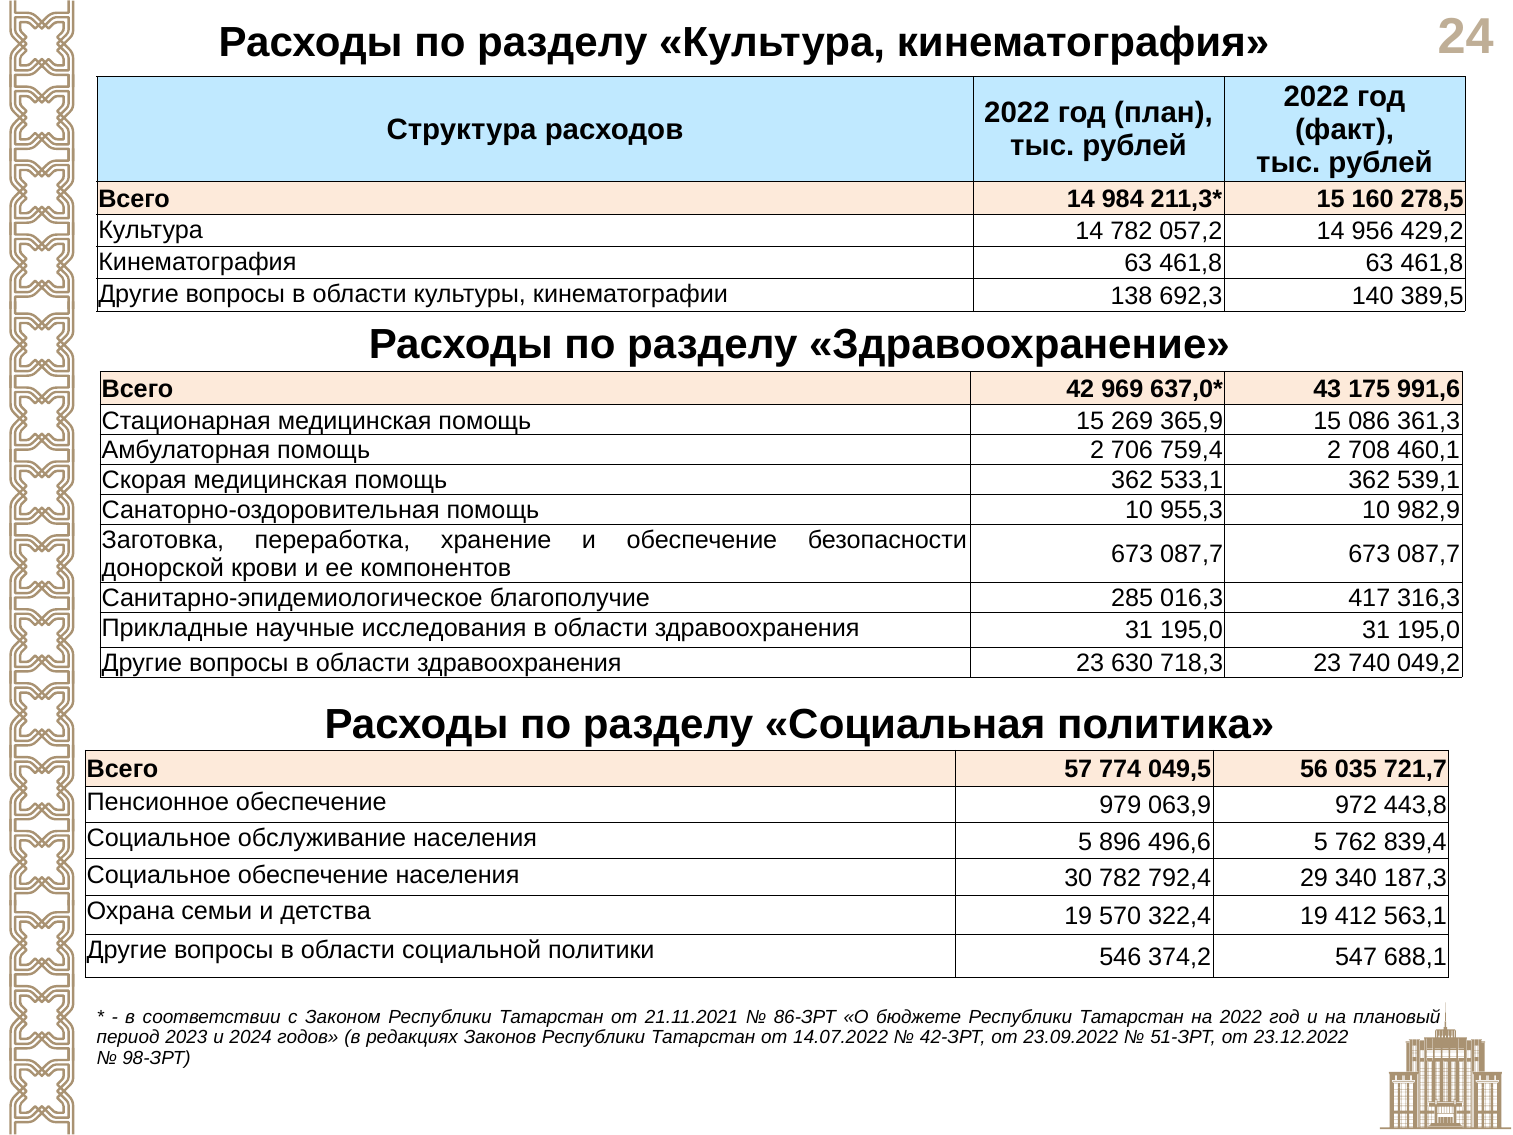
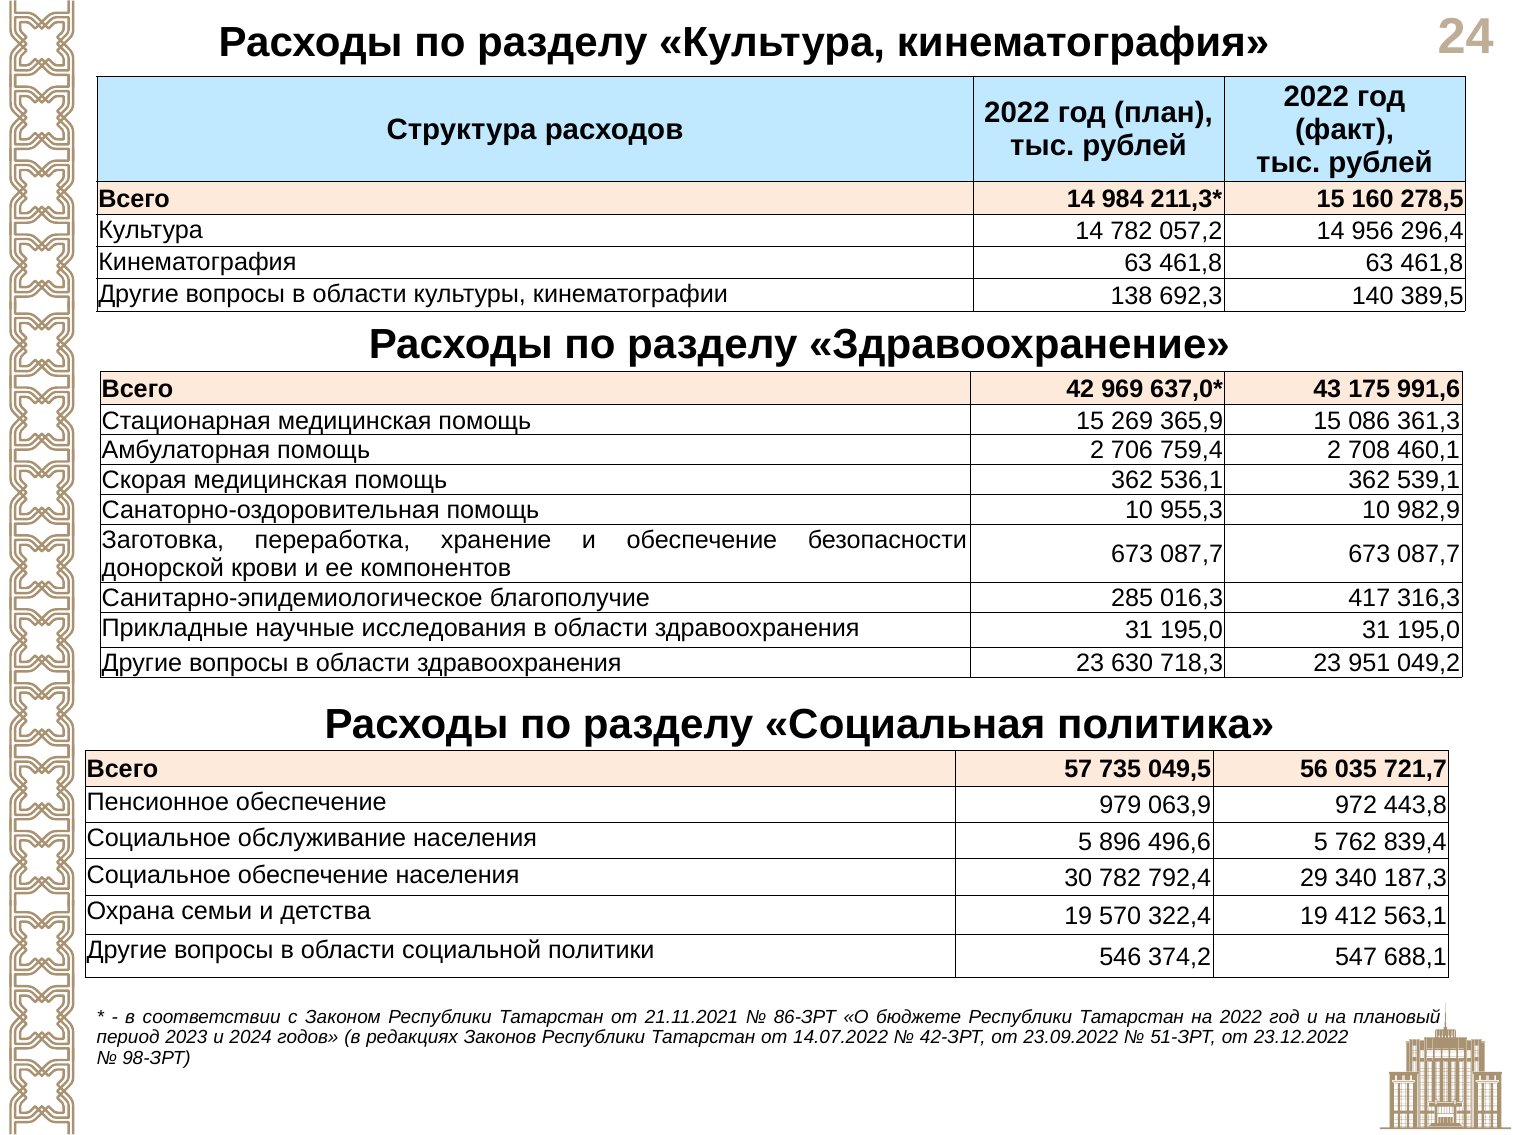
429,2: 429,2 -> 296,4 (1432, 231)
533,1: 533,1 -> 536,1 (1192, 480)
740: 740 -> 951 (1369, 663)
774: 774 -> 735 (1120, 769)
